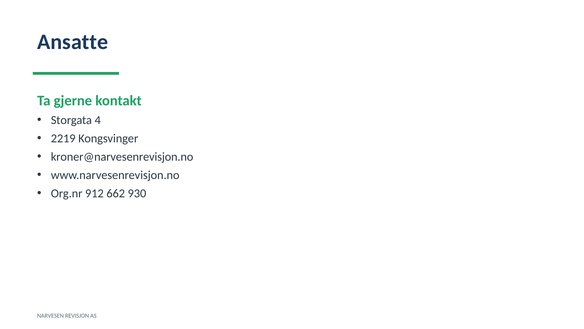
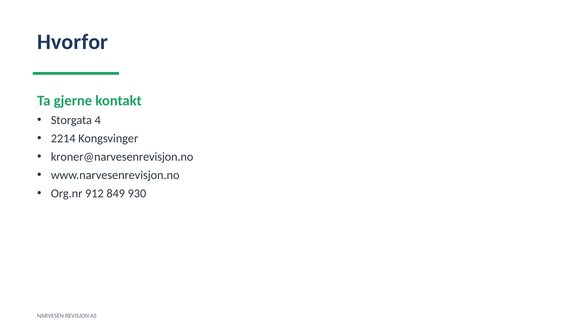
Ansatte: Ansatte -> Hvorfor (73, 42)
2219: 2219 -> 2214 (63, 138)
662: 662 -> 849 (116, 193)
